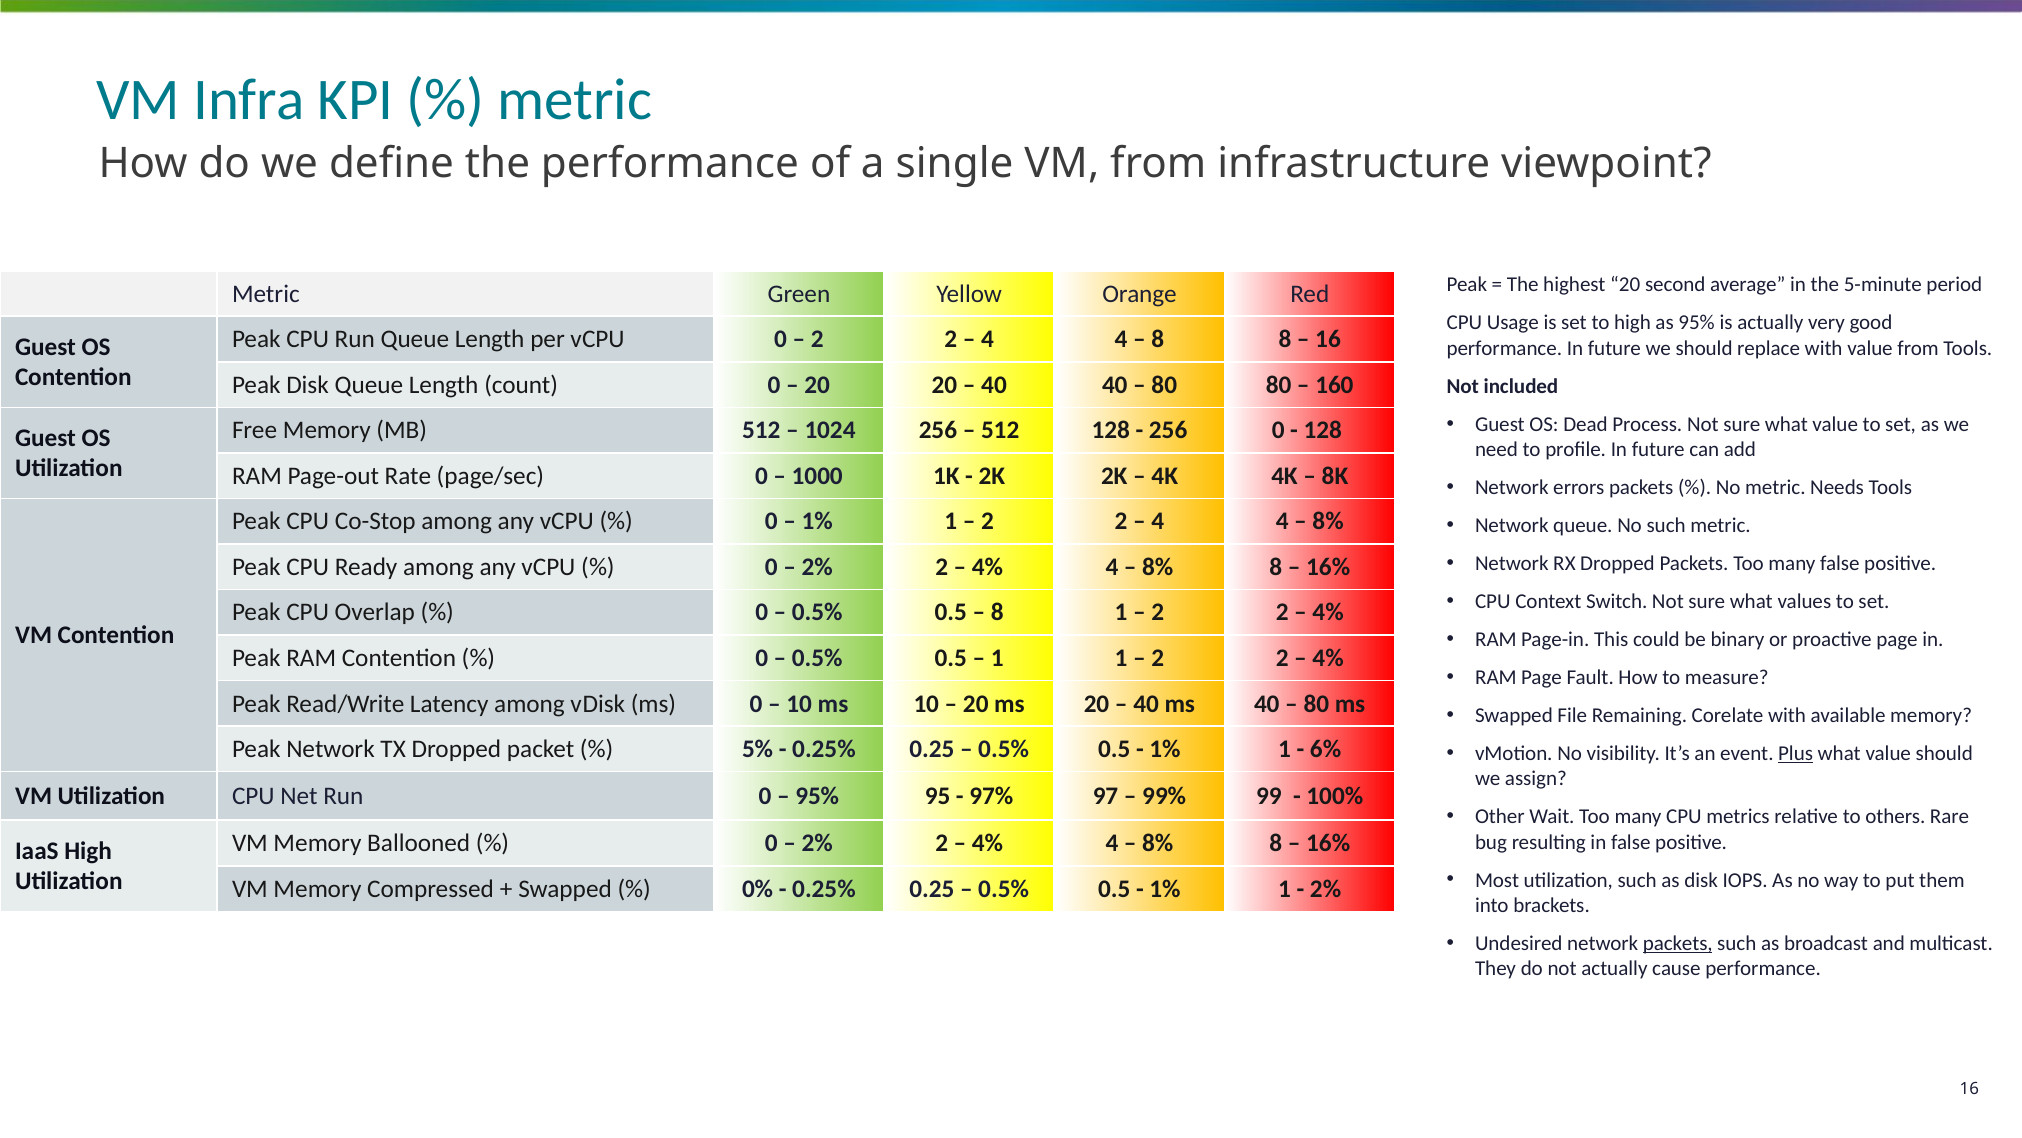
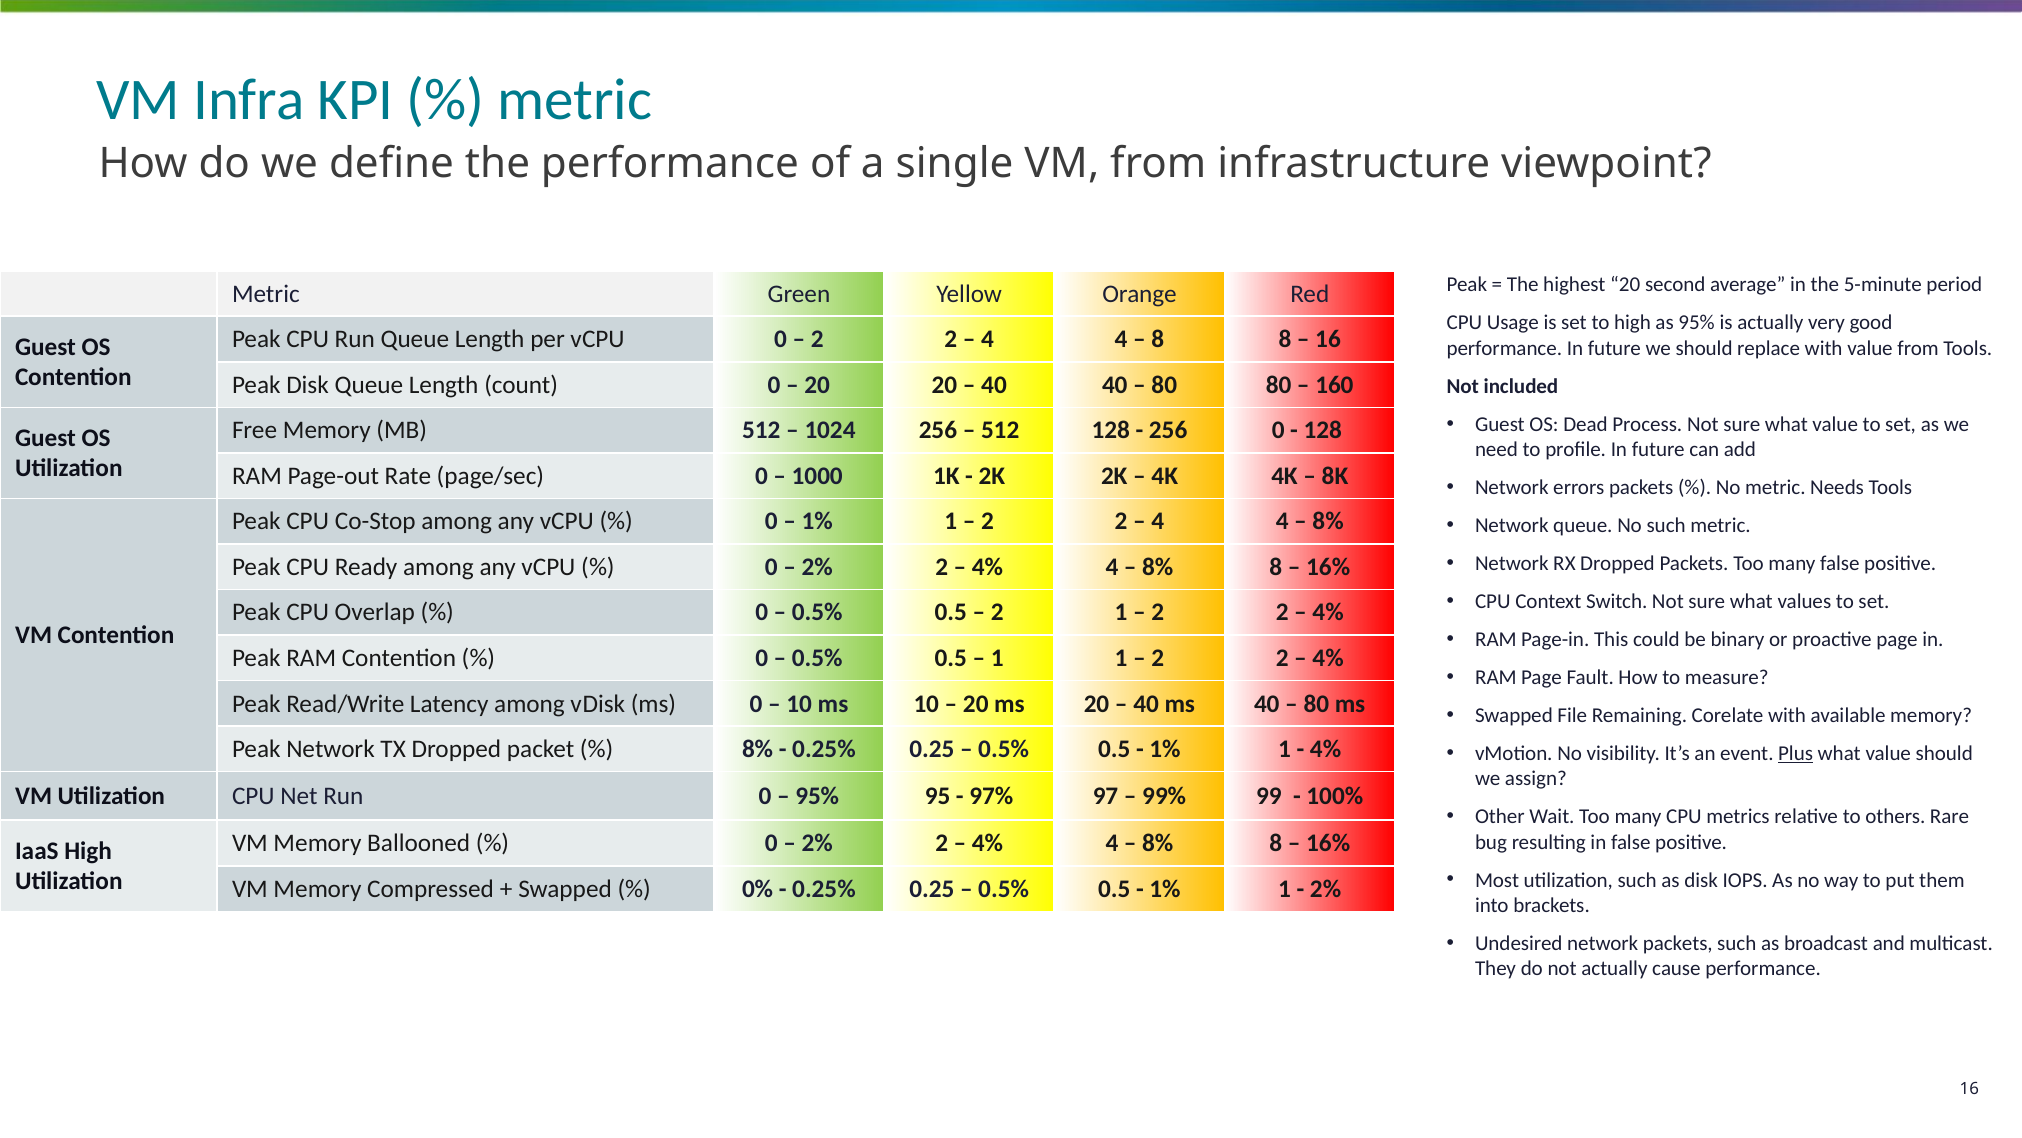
8: 8 -> 2 (997, 612)
5%: 5% -> 8% (758, 749)
6%: 6% -> 4% (1326, 749)
packets underline: present -> none (1678, 943)
